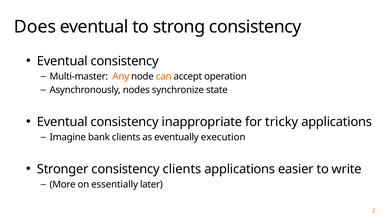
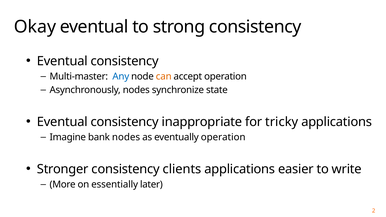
Does: Does -> Okay (35, 27)
Any colour: orange -> blue (121, 76)
bank clients: clients -> nodes (126, 137)
eventually execution: execution -> operation (223, 137)
